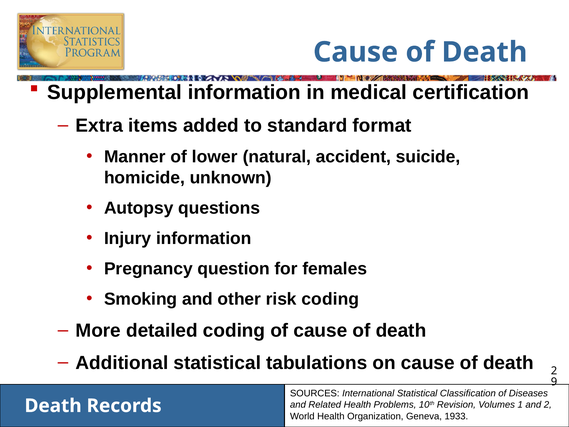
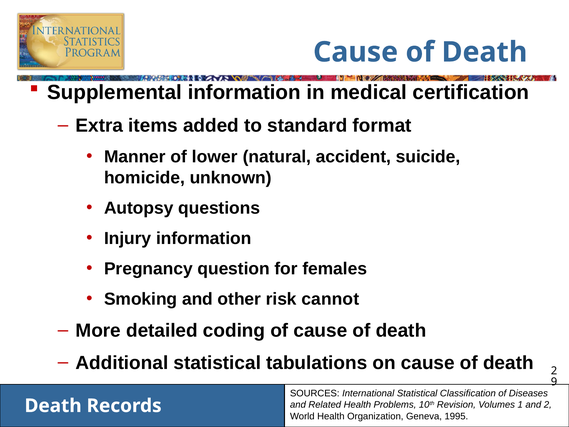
risk coding: coding -> cannot (330, 299)
1933: 1933 -> 1995 (456, 416)
